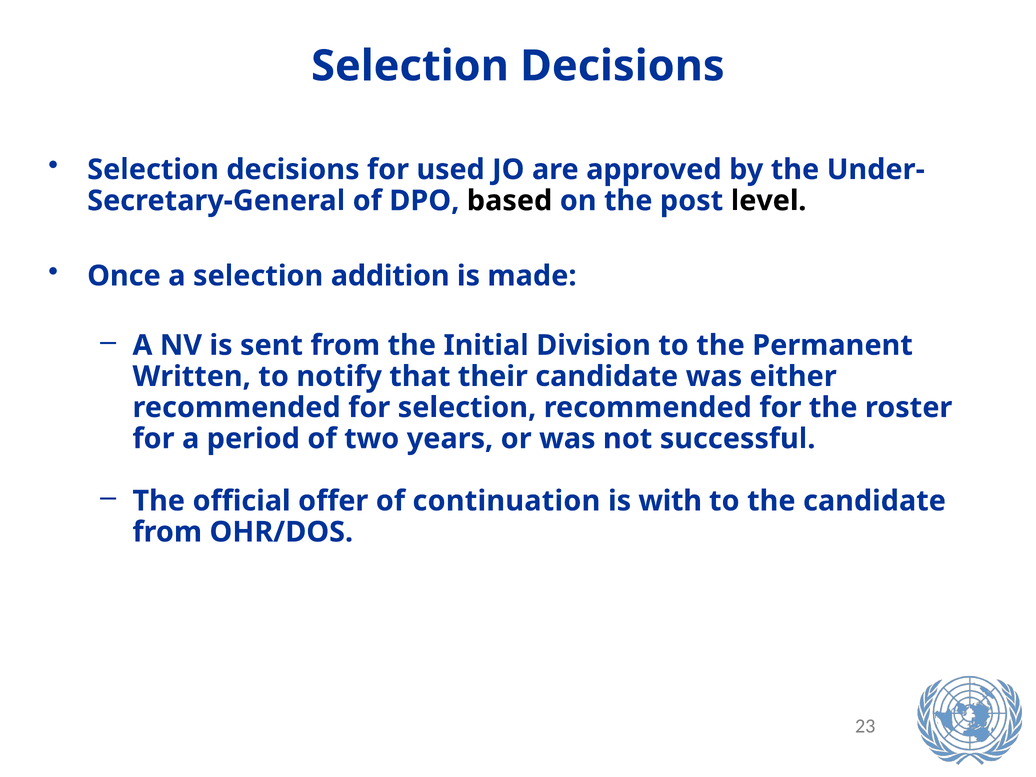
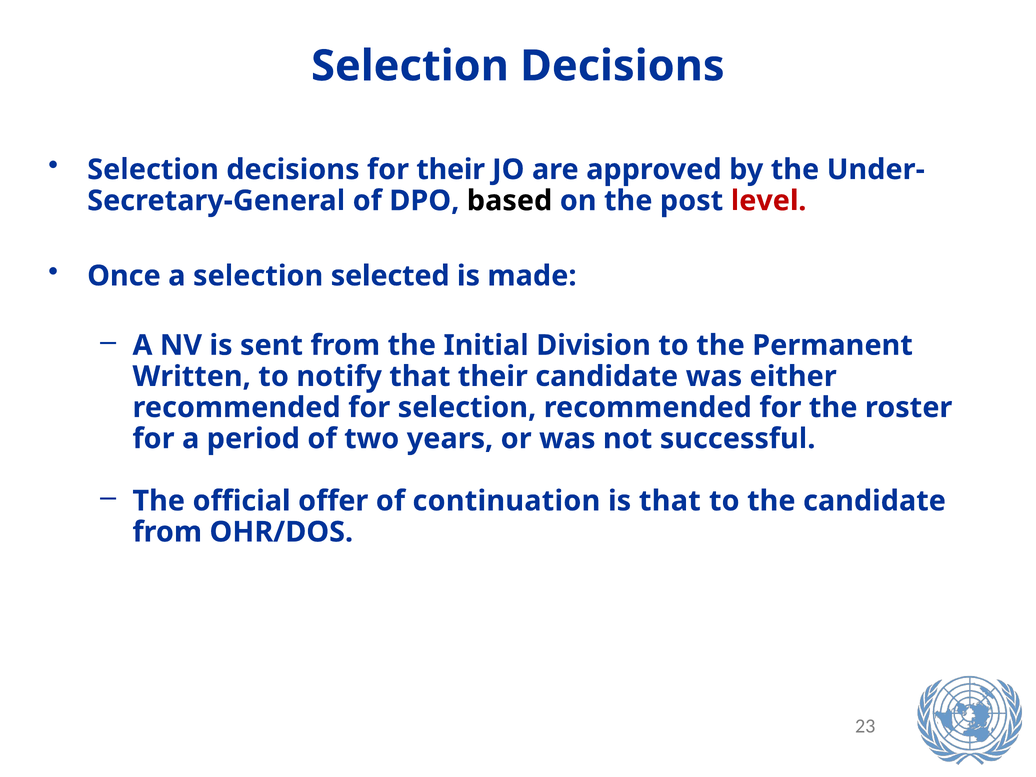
for used: used -> their (451, 170)
level colour: black -> red (769, 201)
addition: addition -> selected (390, 276)
is with: with -> that (670, 501)
